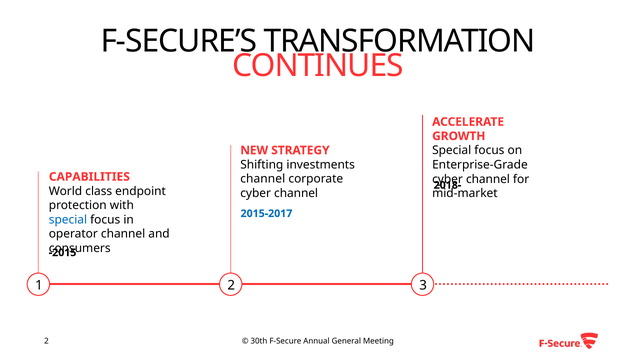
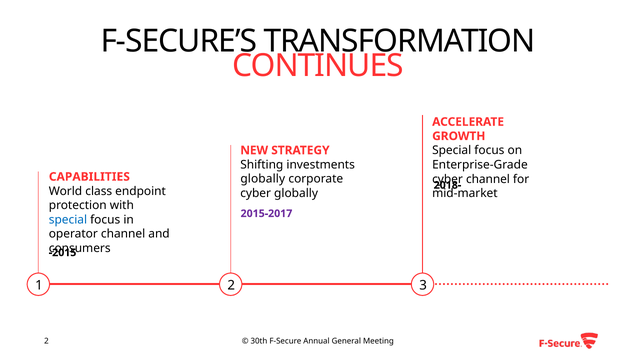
channel: channel -> globally (263, 179)
channel: channel -> globally (296, 193)
2015-2017 colour: blue -> purple (266, 213)
